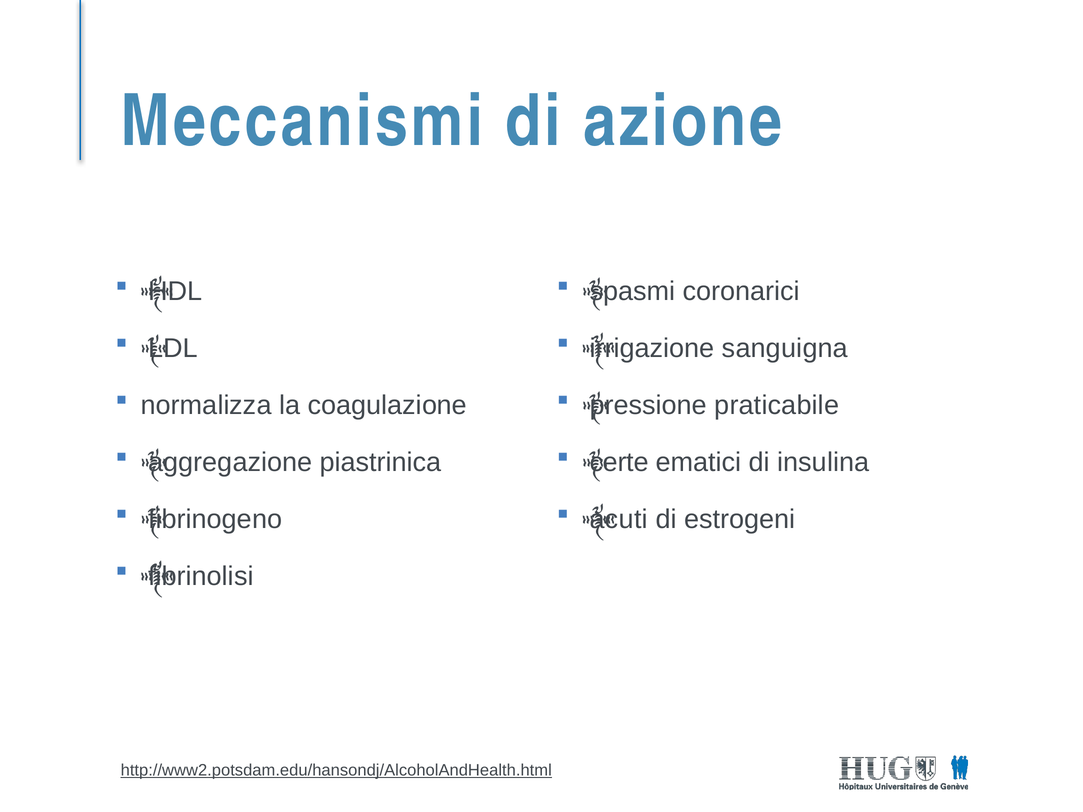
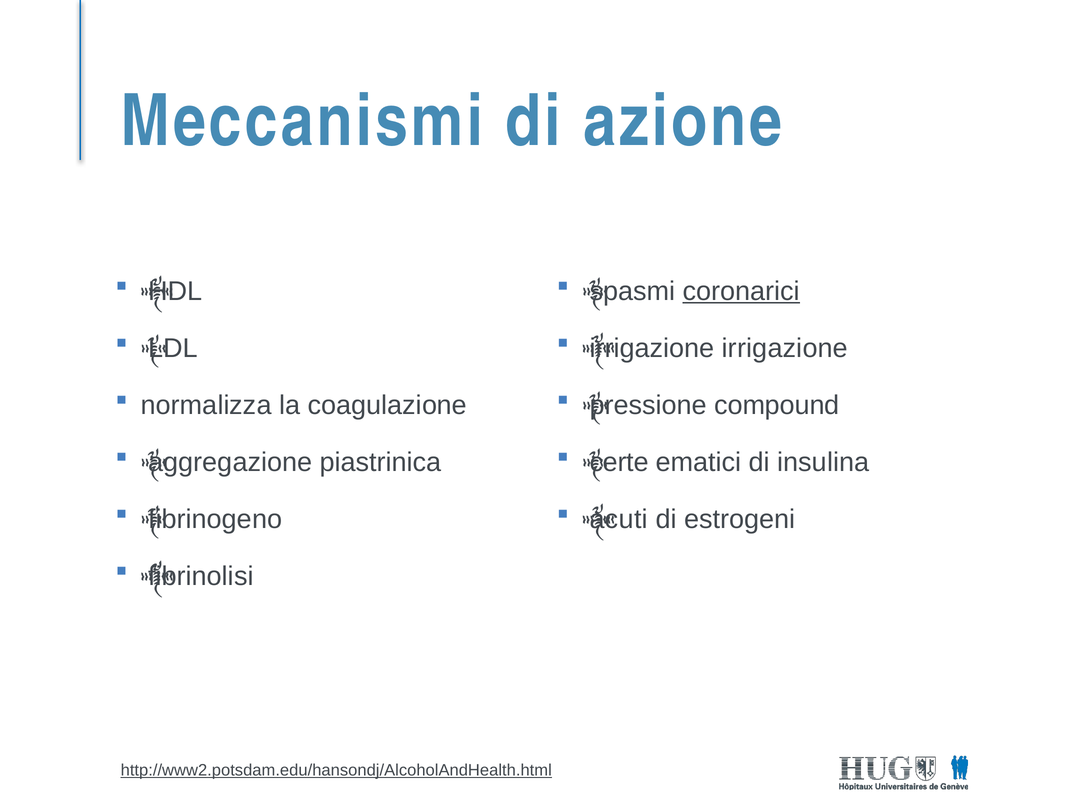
coronarici underline: none -> present (741, 291)
irrigazione sanguigna: sanguigna -> irrigazione (785, 348)
praticabile: praticabile -> compound (777, 405)
